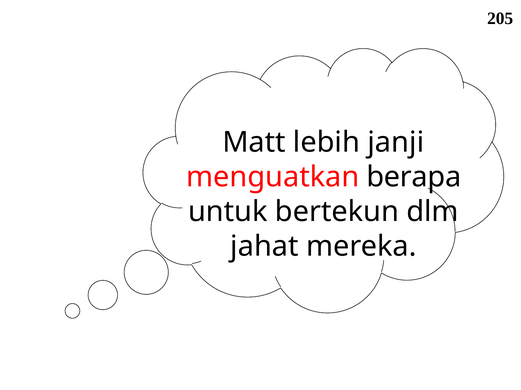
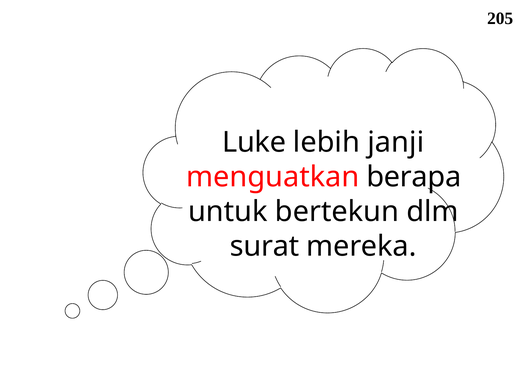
Matt: Matt -> Luke (254, 143)
jahat: jahat -> surat (265, 247)
